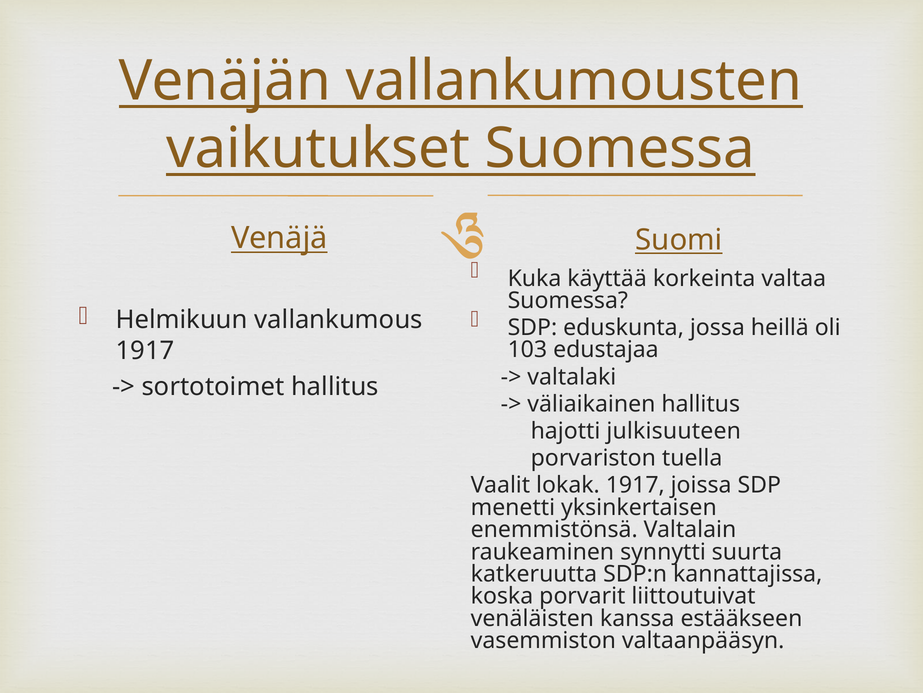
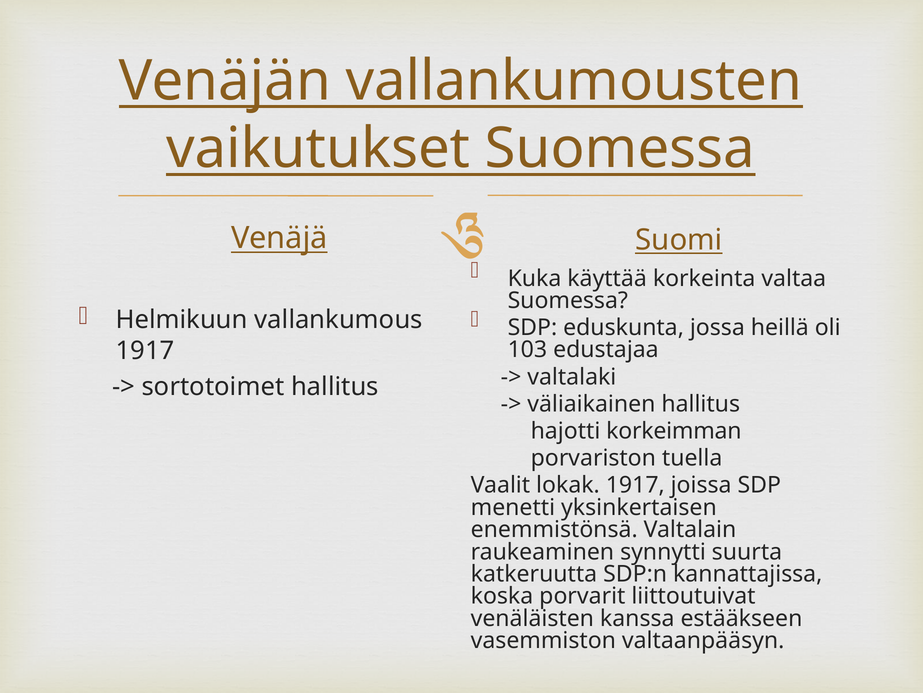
julkisuuteen: julkisuuteen -> korkeimman (674, 431)
